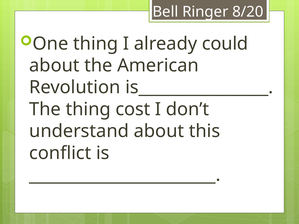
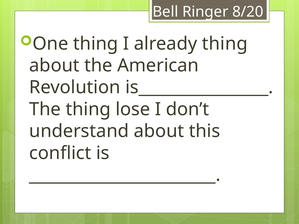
already could: could -> thing (225, 44)
cost: cost -> lose (133, 109)
